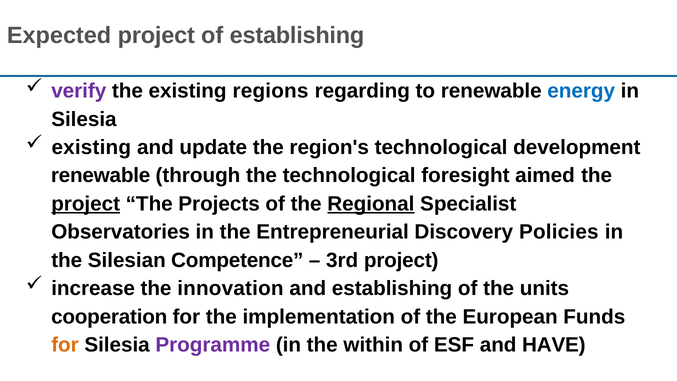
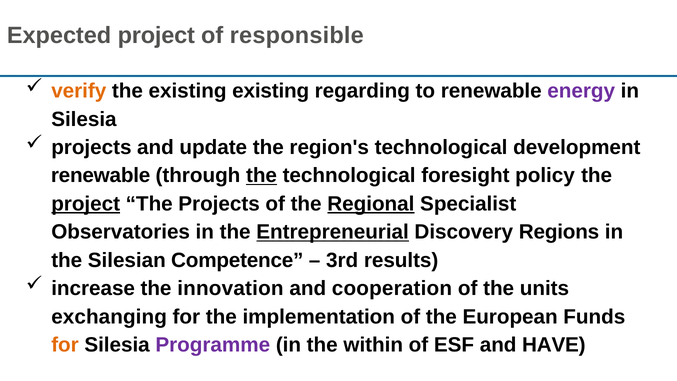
of establishing: establishing -> responsible (297, 36)
verify colour: purple -> orange (79, 91)
existing regions: regions -> existing (271, 91)
energy colour: blue -> purple (581, 91)
existing: existing -> projects (91, 147)
the underline: none -> present (262, 176)
aimed: aimed -> policy (545, 176)
Entrepreneurial underline: none -> present (333, 232)
Policies: Policies -> Regions (559, 232)
3rd project: project -> results (401, 260)
and establishing: establishing -> cooperation (392, 288)
cooperation: cooperation -> exchanging (109, 317)
